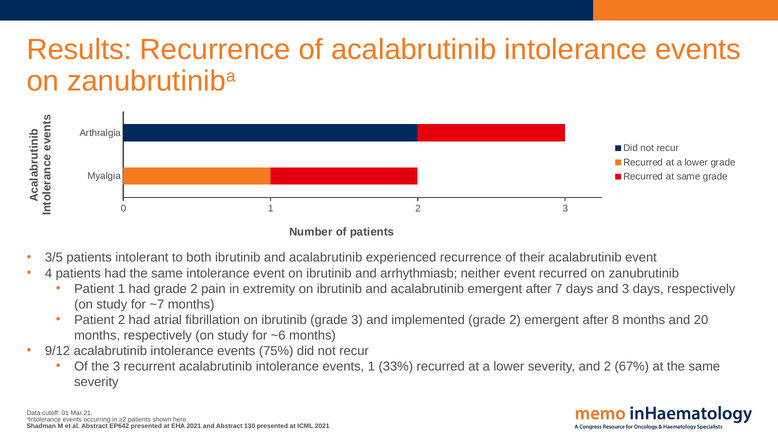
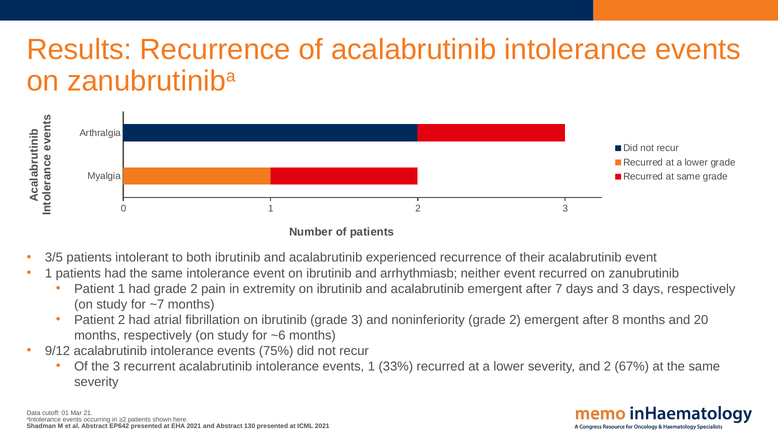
4: 4 -> 1 (49, 274)
implemented: implemented -> noninferiority (428, 320)
